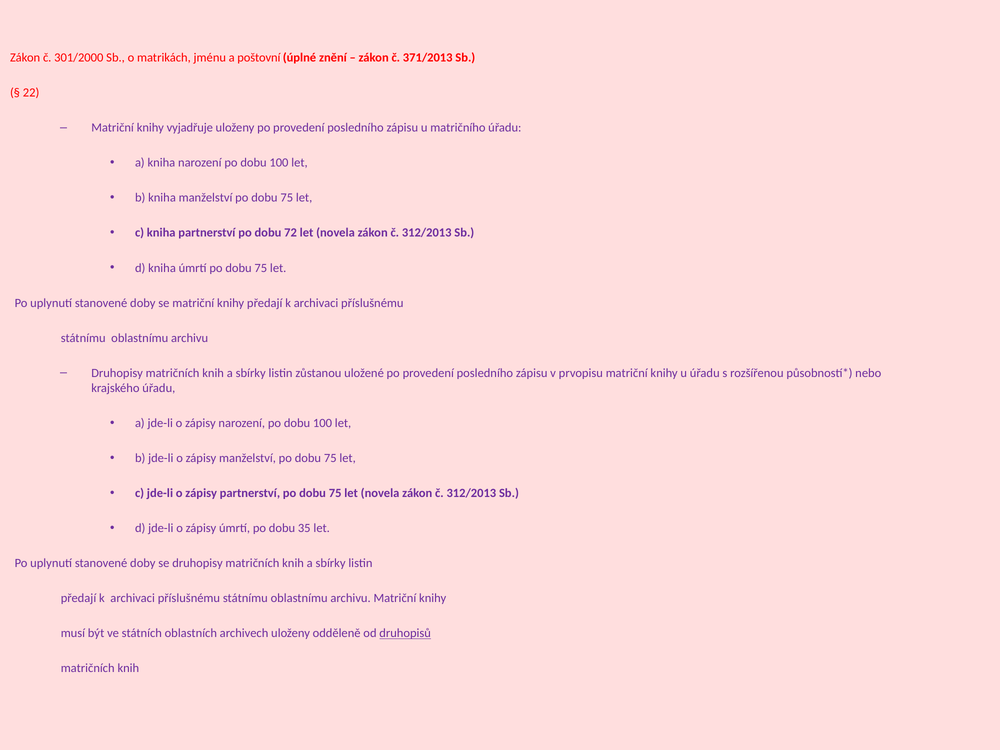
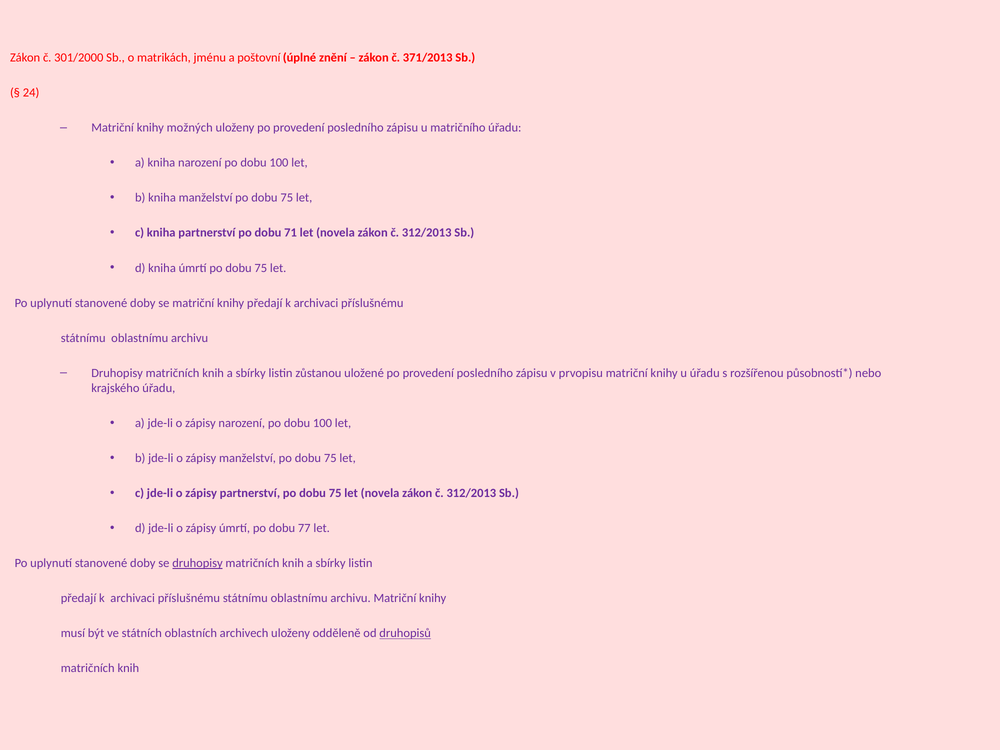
22: 22 -> 24 (31, 93)
vyjadřuje: vyjadřuje -> možných (190, 128)
72: 72 -> 71 (291, 233)
35: 35 -> 77 (304, 528)
druhopisy underline: none -> present (197, 563)
